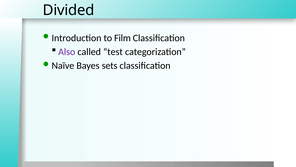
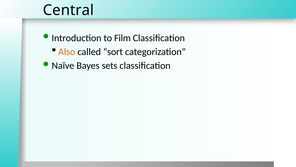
Divided: Divided -> Central (68, 10)
Also colour: purple -> orange (67, 52)
test: test -> sort (113, 52)
